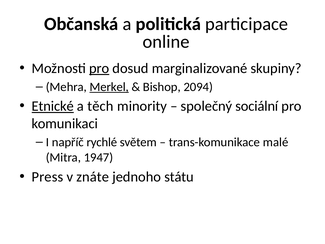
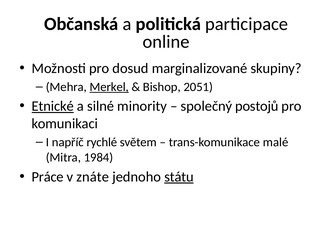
pro underline: present -> none (99, 68)
2094: 2094 -> 2051 (198, 87)
těch: těch -> silné (101, 106)
sociální: sociální -> postojů (257, 106)
1947: 1947 -> 1984 (98, 157)
Press: Press -> Práce (48, 177)
státu underline: none -> present (179, 177)
